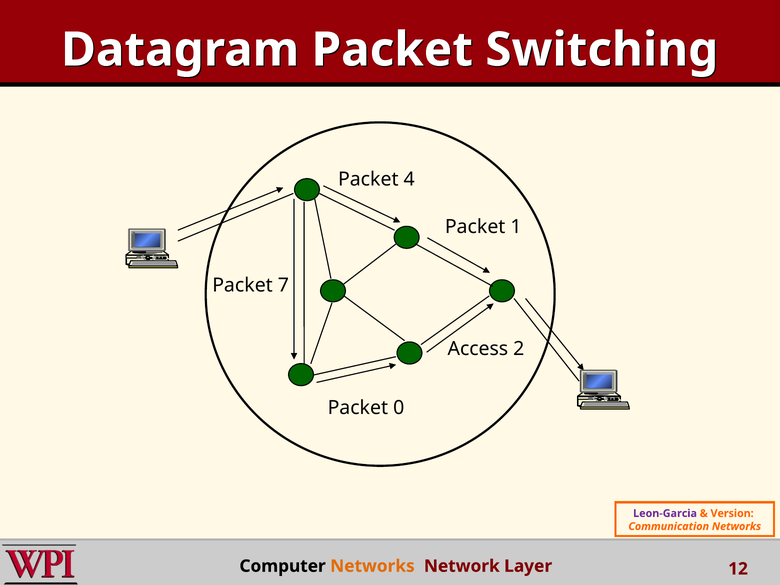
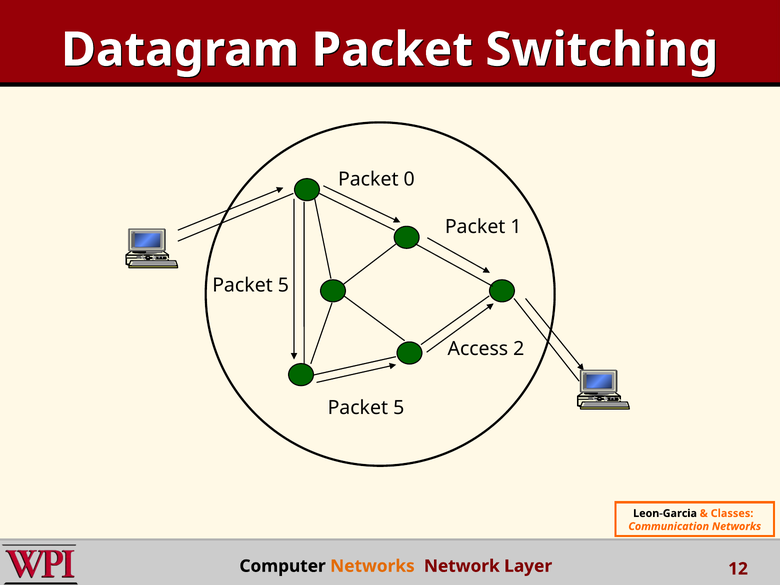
4: 4 -> 0 (409, 179)
7: 7 -> 5 (283, 285)
0: 0 -> 5 (399, 408)
Leon-Garcia colour: purple -> black (665, 513)
Version: Version -> Classes (732, 513)
